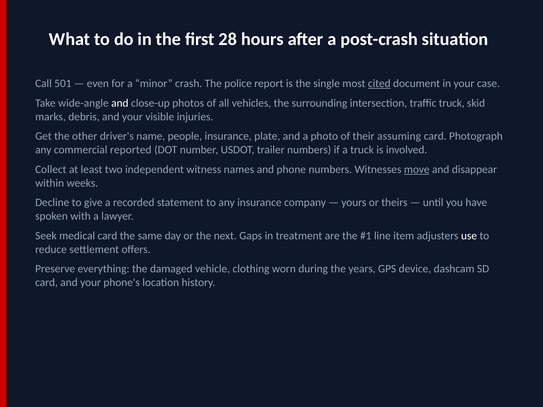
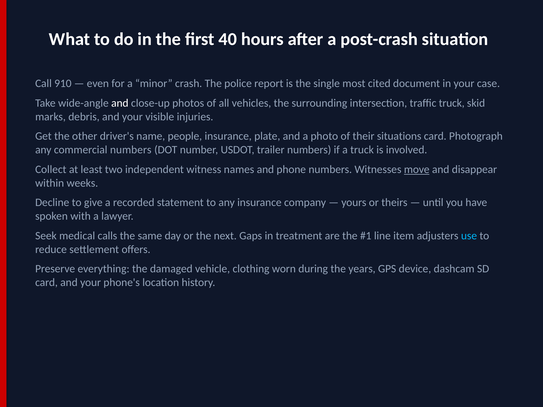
28: 28 -> 40 (228, 39)
501: 501 -> 910 (63, 84)
cited underline: present -> none (379, 84)
assuming: assuming -> situations (399, 136)
commercial reported: reported -> numbers (131, 150)
medical card: card -> calls (107, 236)
use colour: white -> light blue (469, 236)
